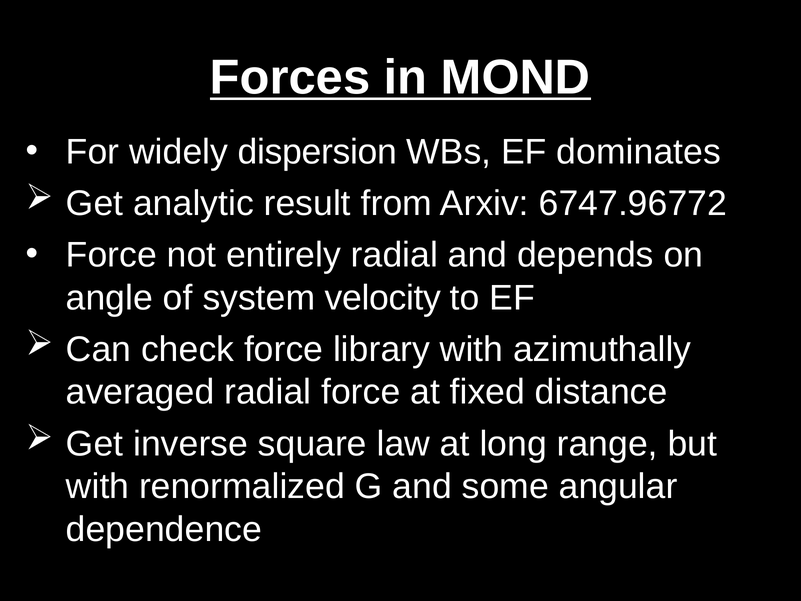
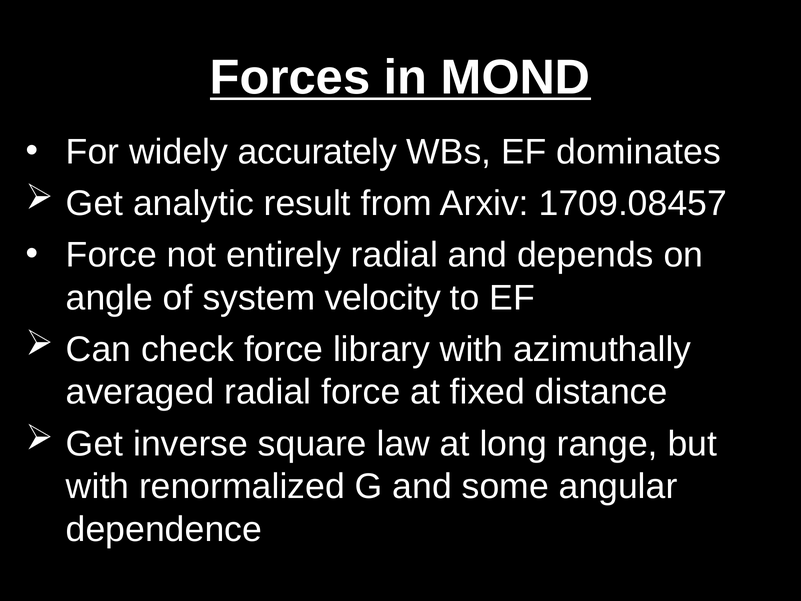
dispersion: dispersion -> accurately (317, 152)
6747.96772: 6747.96772 -> 1709.08457 (633, 203)
